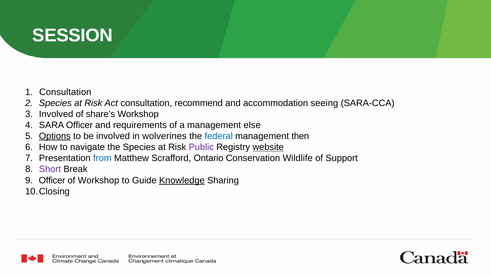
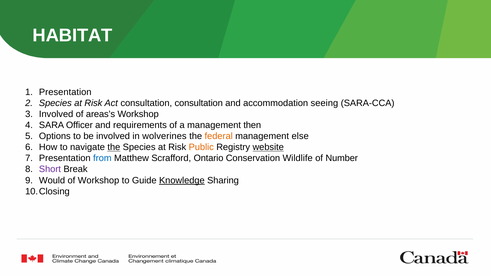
SESSION: SESSION -> HABITAT (73, 35)
Consultation: Consultation -> Presentation (65, 92)
consultation recommend: recommend -> consultation (199, 103)
share’s: share’s -> areas’s (101, 114)
else: else -> then (252, 125)
Options underline: present -> none (55, 136)
federal colour: blue -> orange (219, 136)
then: then -> else (300, 136)
the underline: none -> present (114, 147)
Public colour: purple -> orange (201, 147)
Support: Support -> Number (342, 158)
Officer: Officer -> Would (52, 180)
